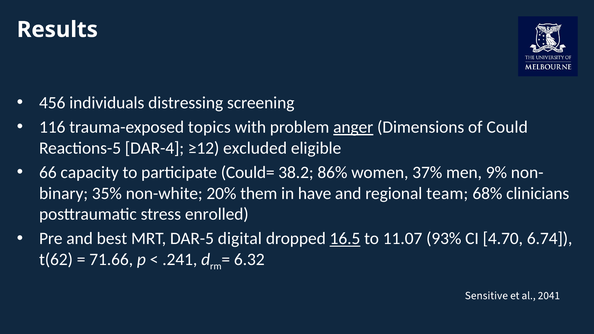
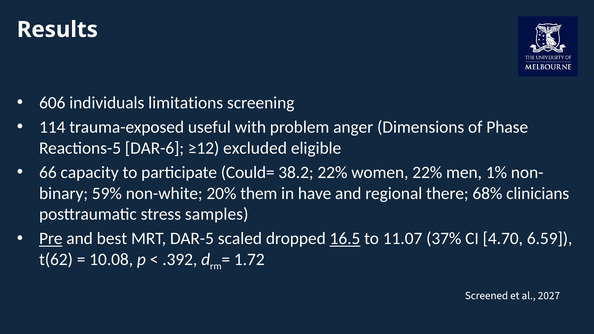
456: 456 -> 606 (52, 103)
distressing: distressing -> limitations (186, 103)
116: 116 -> 114 (52, 127)
topics: topics -> useful (209, 127)
anger underline: present -> none (353, 127)
Could: Could -> Phase (507, 127)
DAR-4: DAR-4 -> DAR-6 (154, 148)
38.2 86%: 86% -> 22% (332, 173)
women 37%: 37% -> 22% (427, 173)
9%: 9% -> 1% (496, 173)
35%: 35% -> 59% (107, 193)
team: team -> there (447, 193)
enrolled: enrolled -> samples (217, 214)
Pre underline: none -> present (51, 239)
digital: digital -> scaled (240, 239)
93%: 93% -> 37% (444, 239)
6.74: 6.74 -> 6.59 (550, 239)
71.66: 71.66 -> 10.08 (111, 259)
.241: .241 -> .392 (180, 259)
6.32: 6.32 -> 1.72 (249, 259)
Sensitive: Sensitive -> Screened (486, 296)
2041: 2041 -> 2027 (549, 296)
